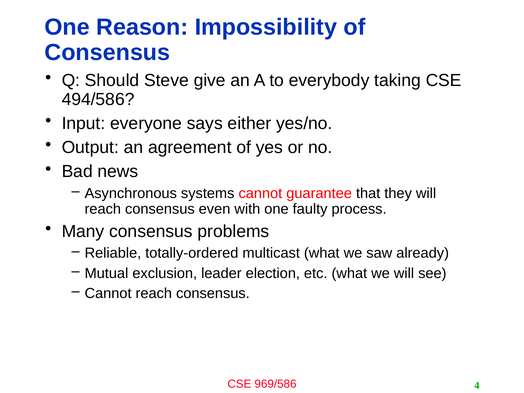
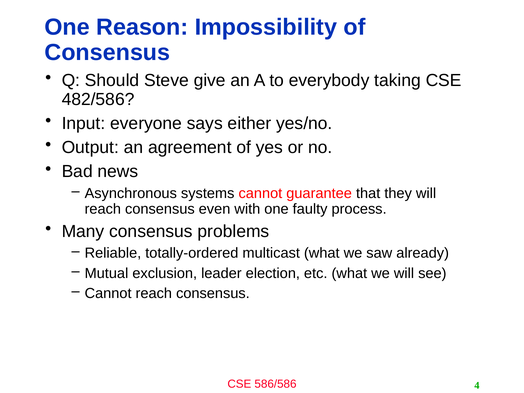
494/586: 494/586 -> 482/586 (98, 99)
969/586: 969/586 -> 586/586 (275, 384)
